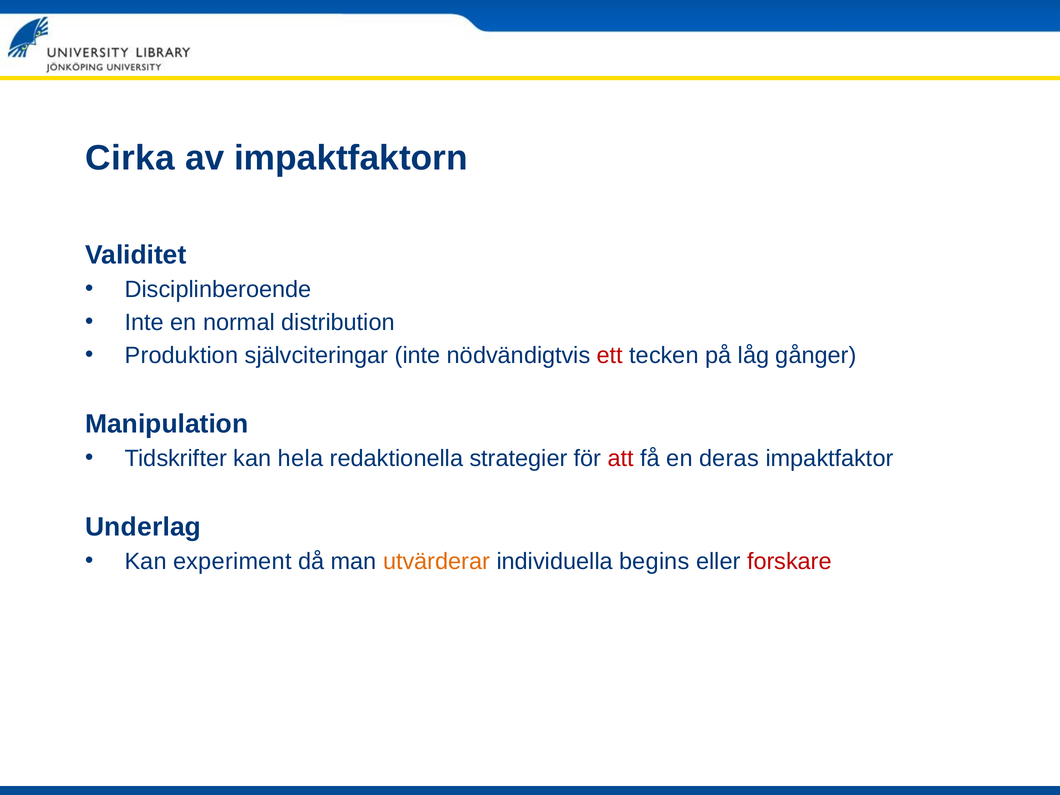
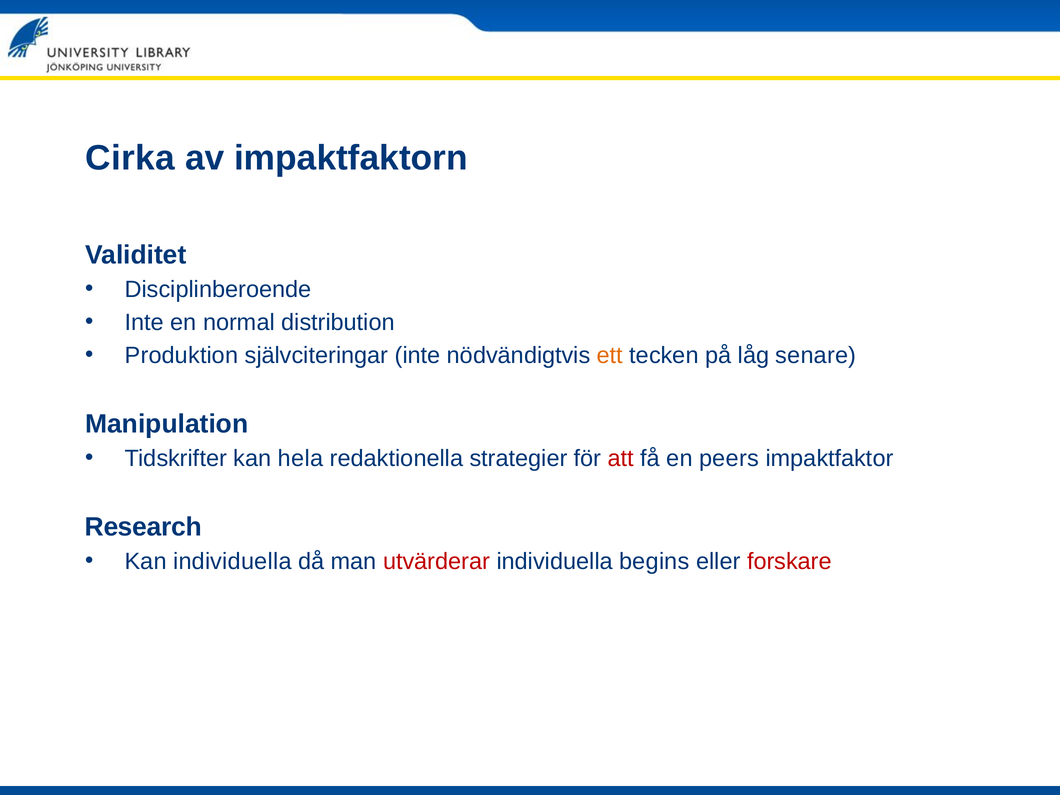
ett colour: red -> orange (610, 355)
gånger: gånger -> senare (816, 355)
deras: deras -> peers (729, 458)
Underlag: Underlag -> Research (143, 527)
Kan experiment: experiment -> individuella (232, 561)
utvärderar colour: orange -> red (437, 561)
